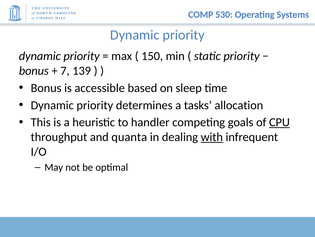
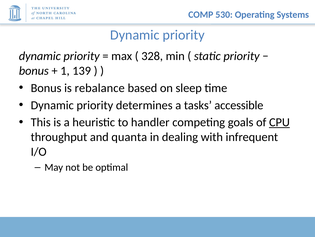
150: 150 -> 328 (152, 56)
7: 7 -> 1 (65, 71)
accessible: accessible -> rebalance (100, 88)
allocation: allocation -> accessible (239, 105)
with underline: present -> none (212, 137)
